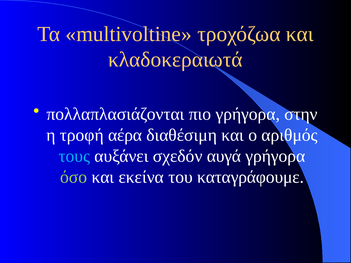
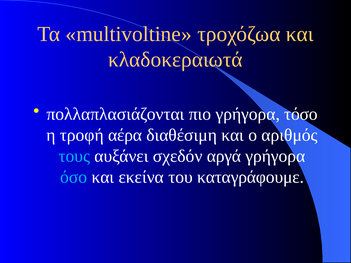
στην: στην -> τόσο (301, 114)
αυγά: αυγά -> αργά (224, 156)
όσο colour: light green -> light blue (74, 177)
